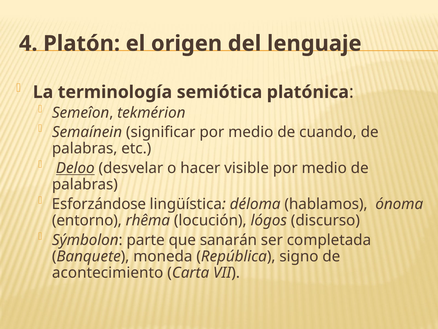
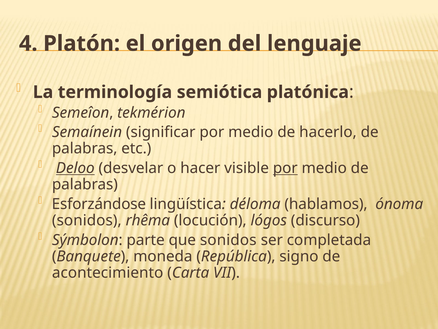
cuando: cuando -> hacerlo (328, 132)
por underline: none -> present (285, 168)
entorno: entorno -> sonidos (87, 220)
que sanarán: sanarán -> sonidos (228, 240)
